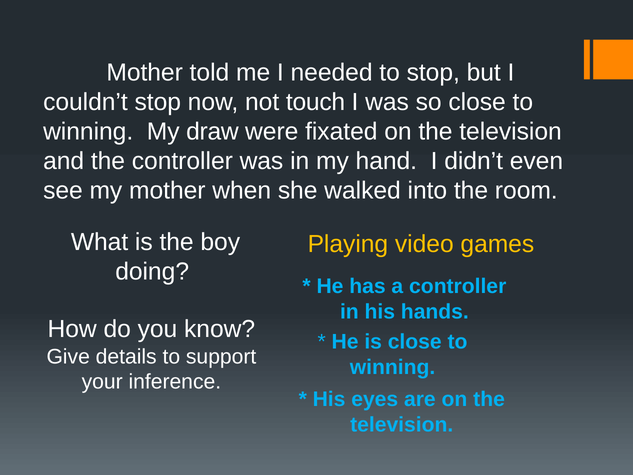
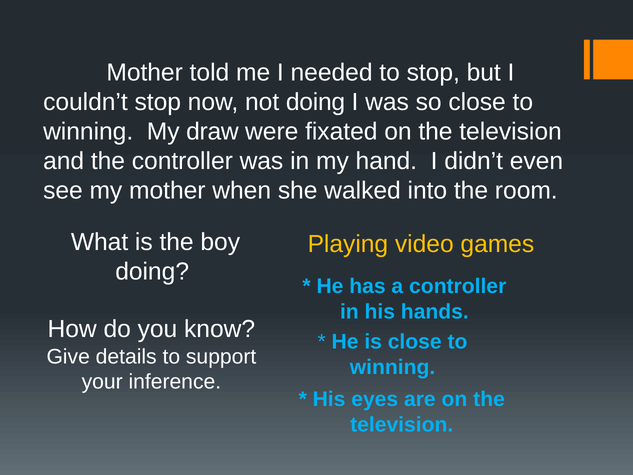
not touch: touch -> doing (316, 102)
